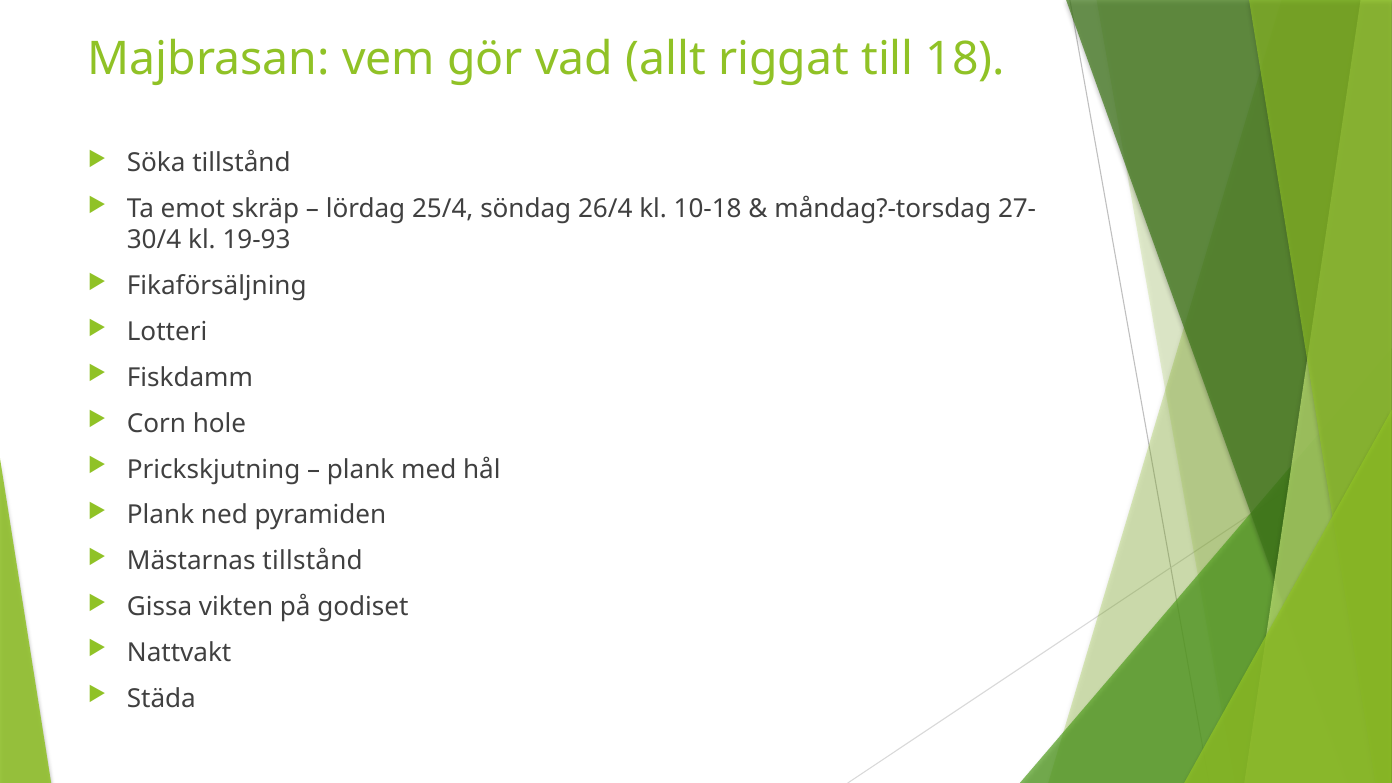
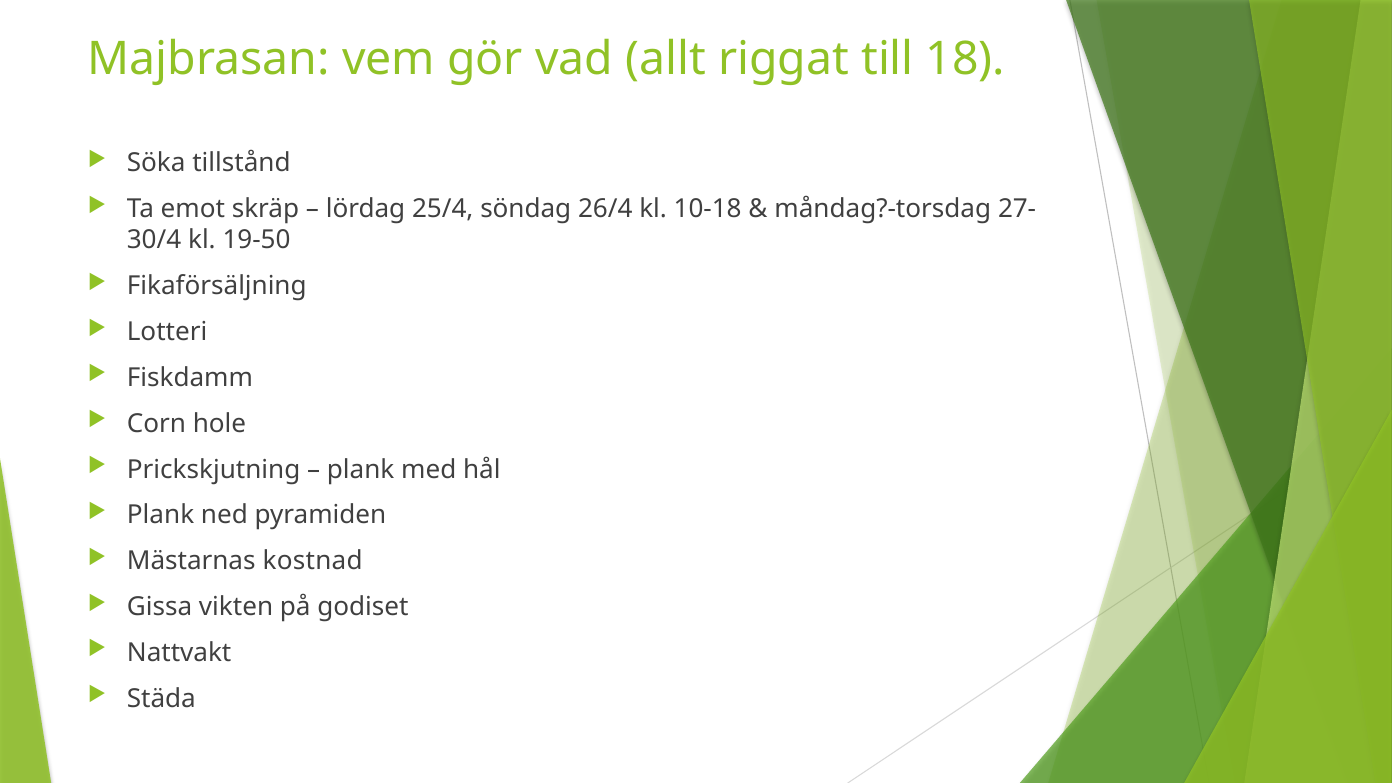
19-93: 19-93 -> 19-50 (257, 240)
Mästarnas tillstånd: tillstånd -> kostnad (313, 561)
